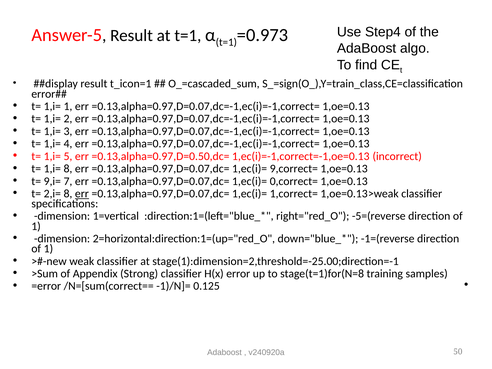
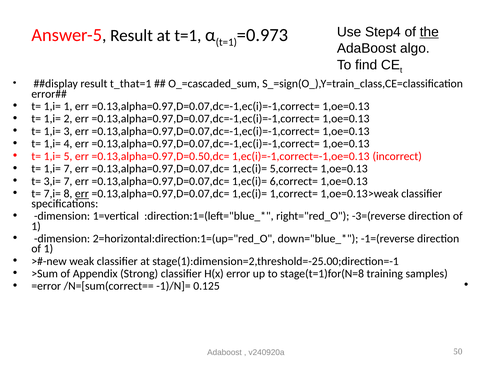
the underline: none -> present (429, 32)
t_icon=1: t_icon=1 -> t_that=1 (131, 84)
1,i= 8: 8 -> 7 (68, 169)
9,correct=: 9,correct= -> 5,correct= (294, 169)
9,i=: 9,i= -> 3,i= (52, 181)
0,correct=: 0,correct= -> 6,correct= (294, 181)
2,i=: 2,i= -> 7,i= (52, 194)
-5=(reverse: -5=(reverse -> -3=(reverse (379, 216)
